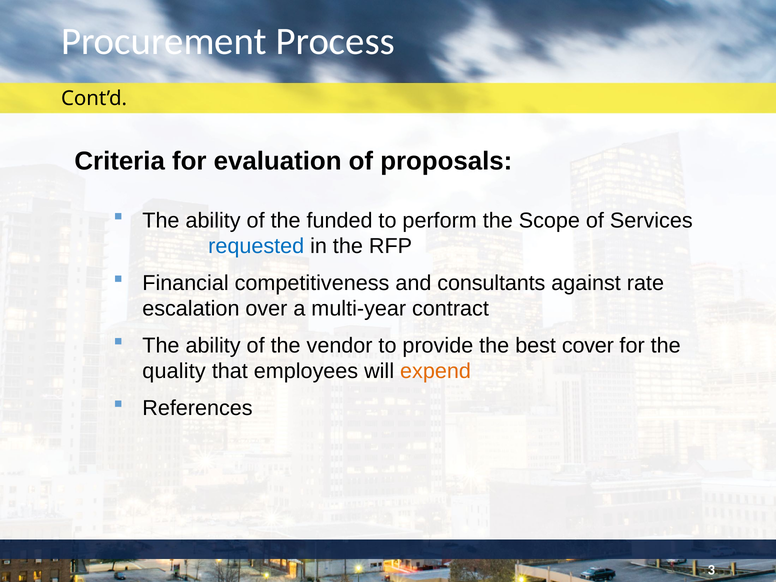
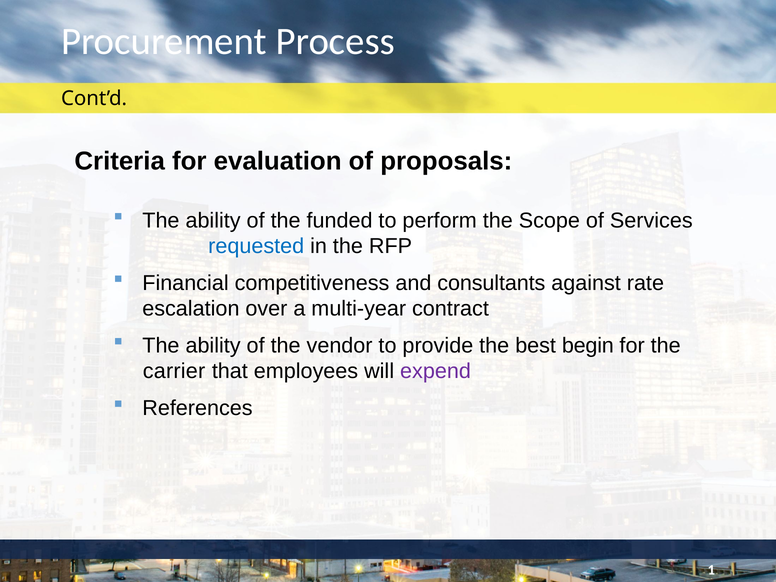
cover: cover -> begin (588, 346)
quality: quality -> carrier (174, 371)
expend colour: orange -> purple (436, 371)
3: 3 -> 1 (711, 570)
